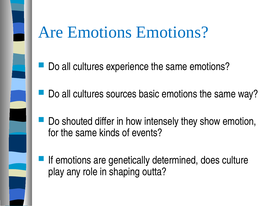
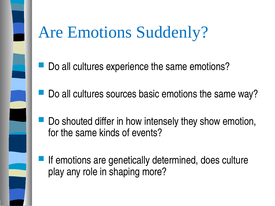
Emotions Emotions: Emotions -> Suddenly (172, 32)
outta: outta -> more (154, 172)
